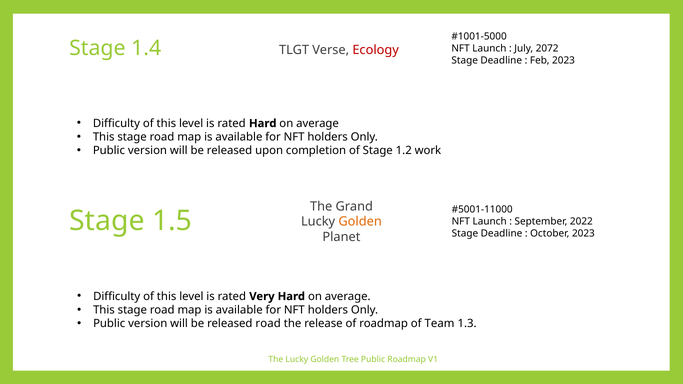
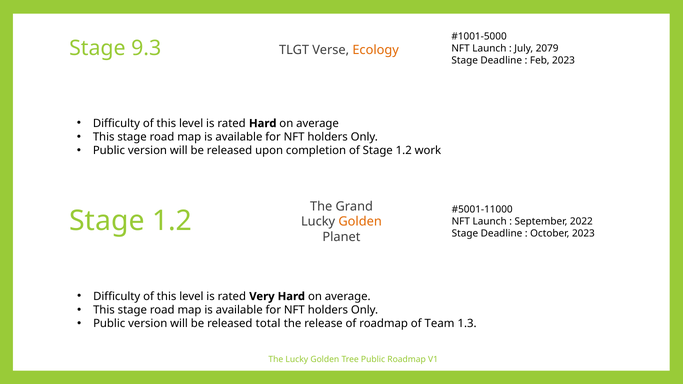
1.4: 1.4 -> 9.3 (146, 48)
2072: 2072 -> 2079 (547, 49)
Ecology colour: red -> orange (376, 50)
1.5: 1.5 -> 1.2 (172, 221)
released road: road -> total (268, 324)
